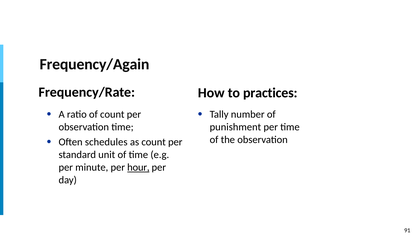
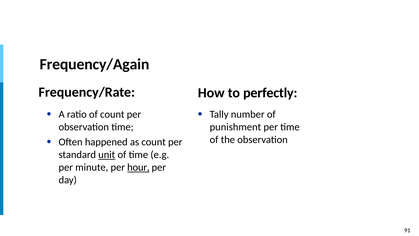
practices: practices -> perfectly (270, 93)
schedules: schedules -> happened (106, 142)
unit underline: none -> present (107, 155)
